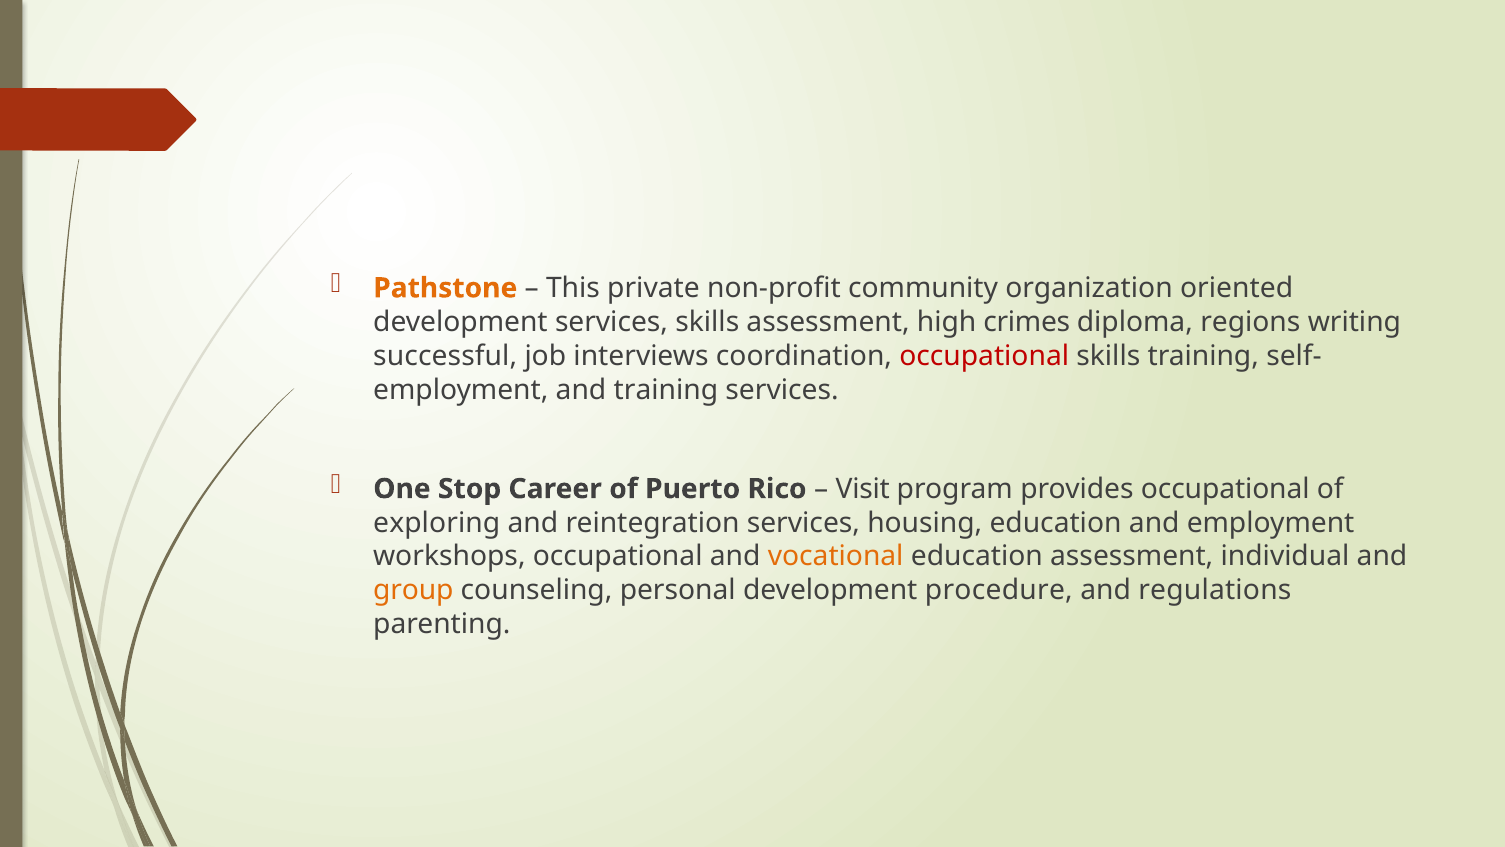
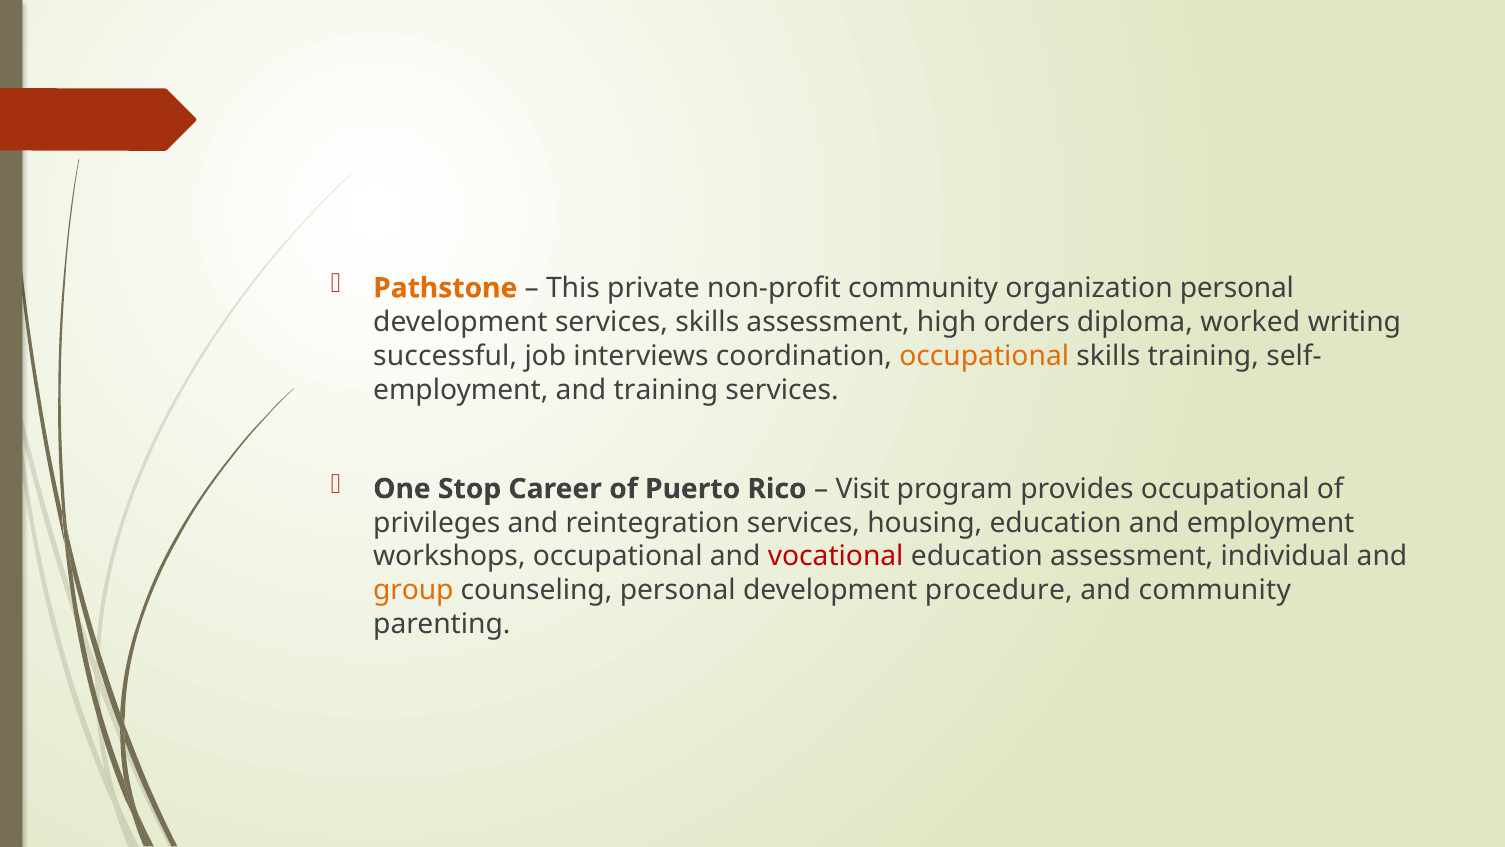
organization oriented: oriented -> personal (1237, 288)
crimes: crimes -> orders (1027, 322)
regions: regions -> worked (1250, 322)
occupational colour: red -> orange (984, 356)
exploring: exploring -> privileges (437, 522)
vocational colour: orange -> red (836, 556)
and regulations: regulations -> community (1215, 590)
